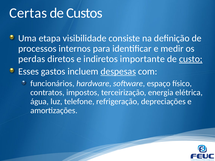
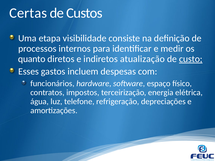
perdas: perdas -> quanto (32, 59)
importante: importante -> atualização (142, 59)
despesas underline: present -> none (118, 72)
